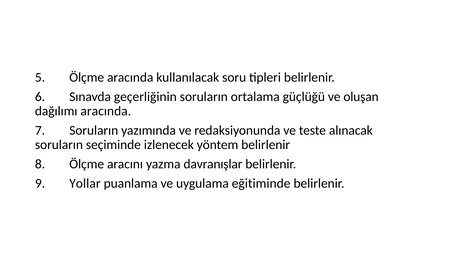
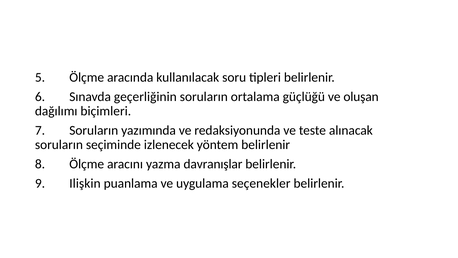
dağılımı aracında: aracında -> biçimleri (106, 111)
Yollar: Yollar -> Ilişkin (85, 183)
eğitiminde: eğitiminde -> seçenekler (261, 183)
